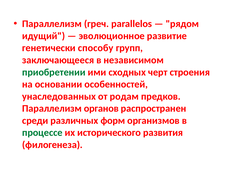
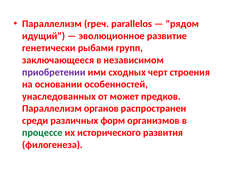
способу: способу -> рыбами (96, 48)
приобретении colour: green -> purple (54, 72)
родам: родам -> может (124, 97)
